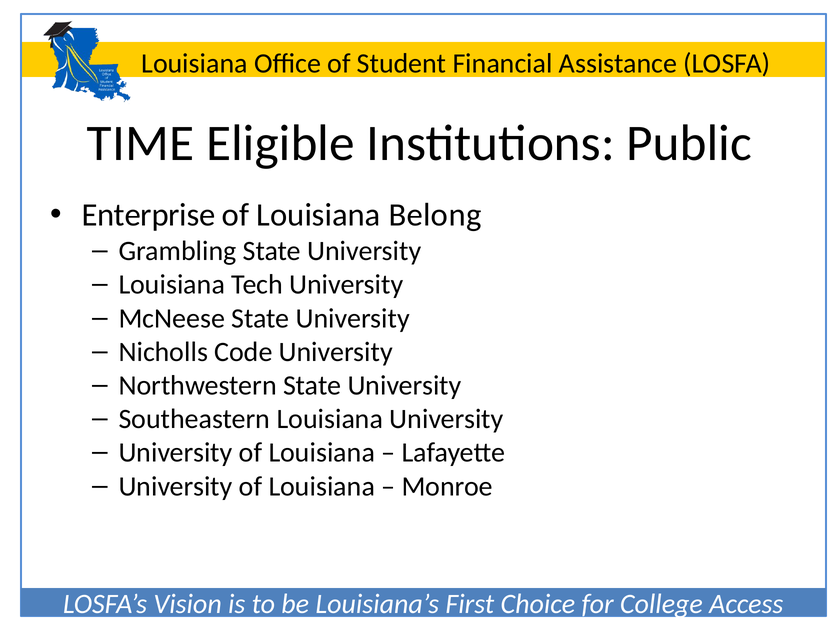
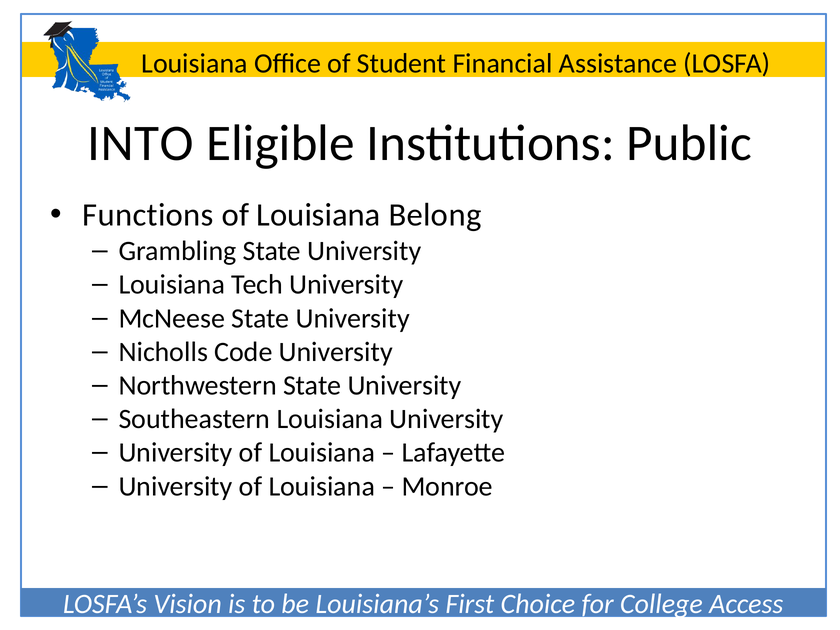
TIME: TIME -> INTO (140, 144)
Enterprise: Enterprise -> Functions (148, 215)
